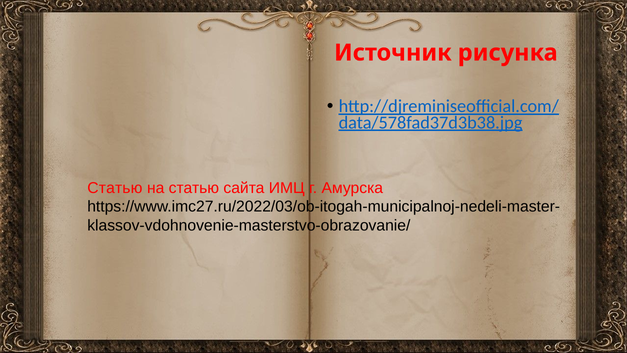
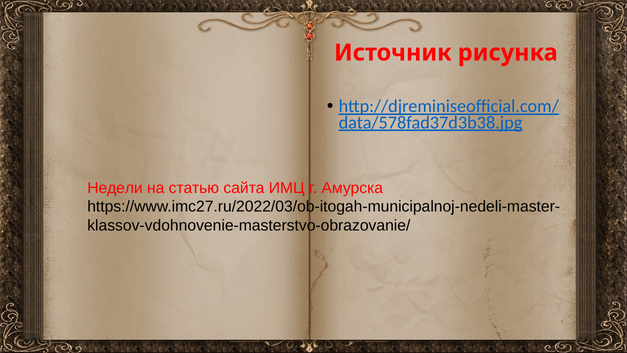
Статью: Статью -> Недели (115, 188)
